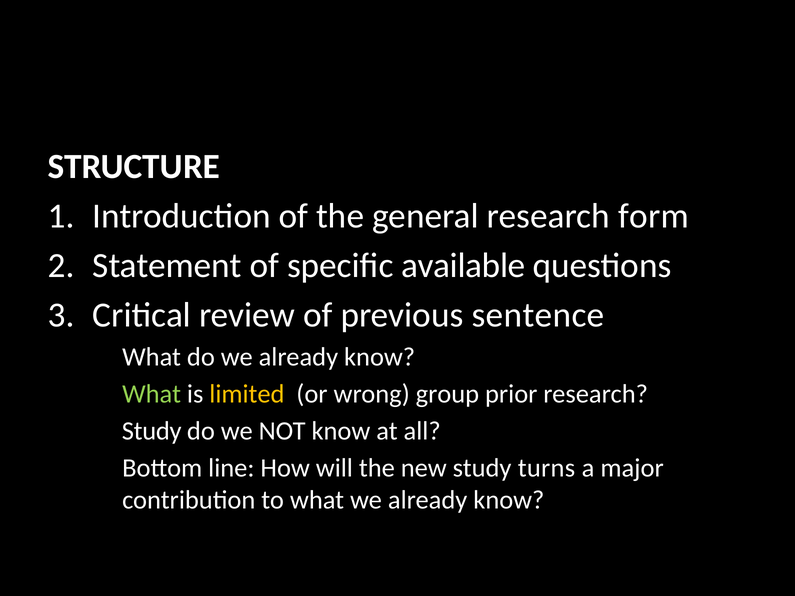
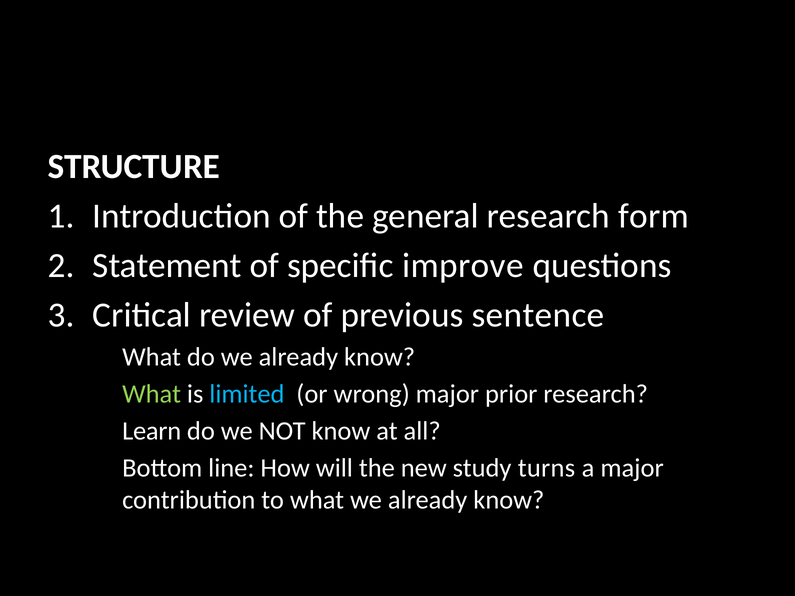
available: available -> improve (463, 266)
limited colour: yellow -> light blue (247, 394)
wrong group: group -> major (447, 394)
Study: Study -> Learn (152, 431)
